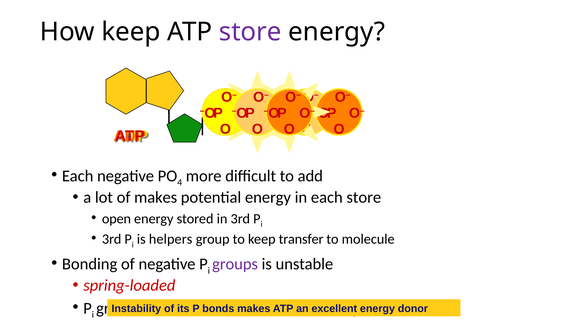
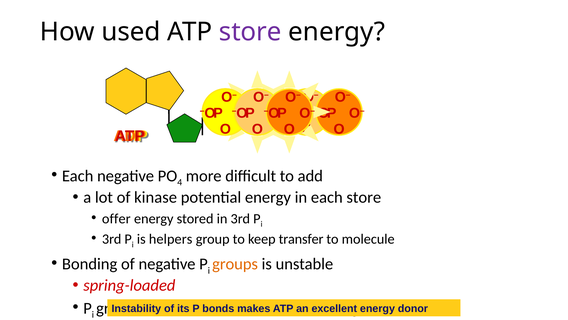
How keep: keep -> used (131, 32)
of makes: makes -> kinase (156, 197)
open: open -> offer (116, 218)
groups colour: purple -> orange (235, 264)
